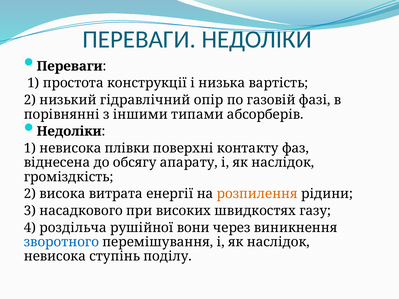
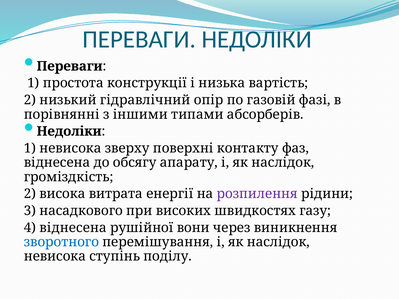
плівки: плівки -> зверху (127, 148)
розпилення colour: orange -> purple (257, 194)
4 роздільча: роздільча -> віднесена (73, 228)
